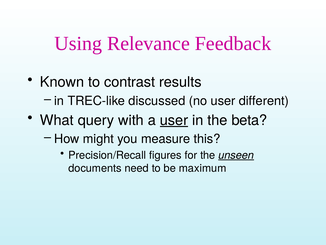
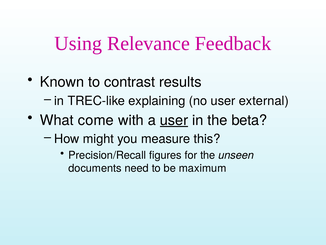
discussed: discussed -> explaining (157, 101)
different: different -> external (264, 101)
query: query -> come (96, 120)
unseen underline: present -> none (236, 155)
